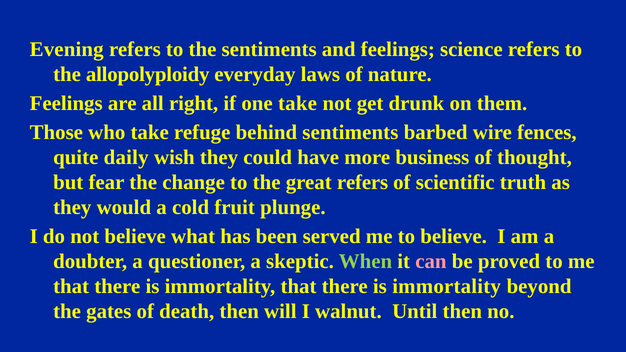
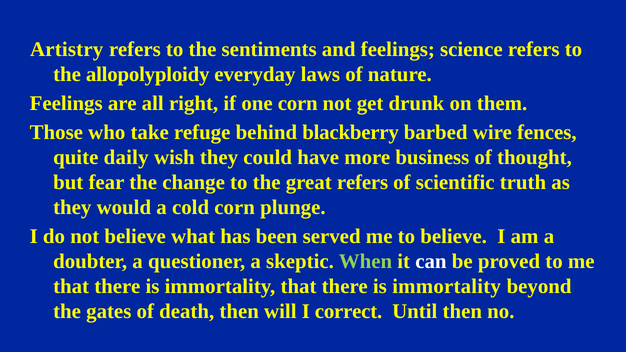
Evening: Evening -> Artistry (67, 49)
one take: take -> corn (298, 103)
behind sentiments: sentiments -> blackberry (351, 132)
cold fruit: fruit -> corn (235, 208)
can colour: pink -> white (431, 262)
walnut: walnut -> correct (349, 312)
